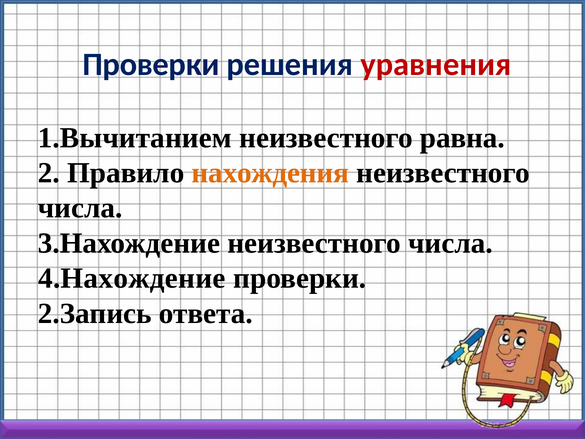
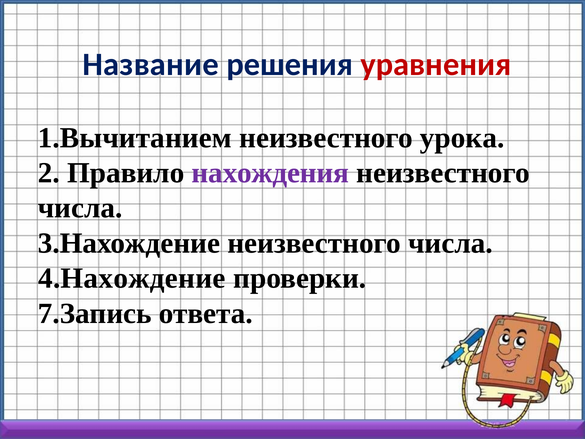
Проверки: Проверки -> Название (151, 64)
равна: равна -> урока (462, 138)
нахождения colour: orange -> purple (270, 173)
2.Запись: 2.Запись -> 7.Запись (95, 313)
